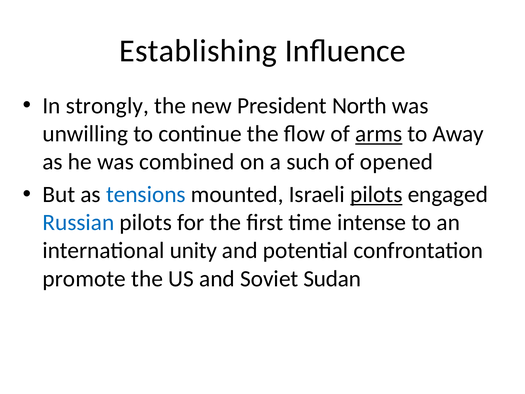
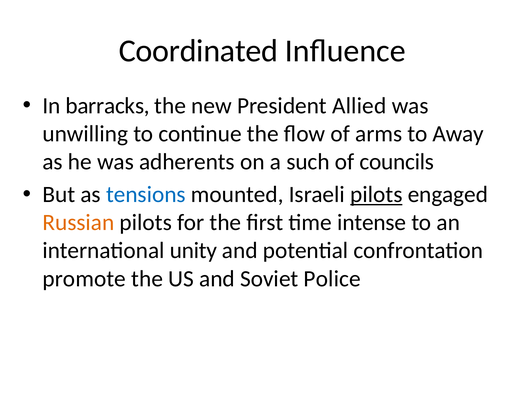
Establishing: Establishing -> Coordinated (198, 51)
strongly: strongly -> barracks (108, 106)
North: North -> Allied (359, 106)
arms underline: present -> none (379, 134)
combined: combined -> adherents (187, 162)
opened: opened -> councils (397, 162)
Russian colour: blue -> orange (78, 222)
Sudan: Sudan -> Police (332, 278)
